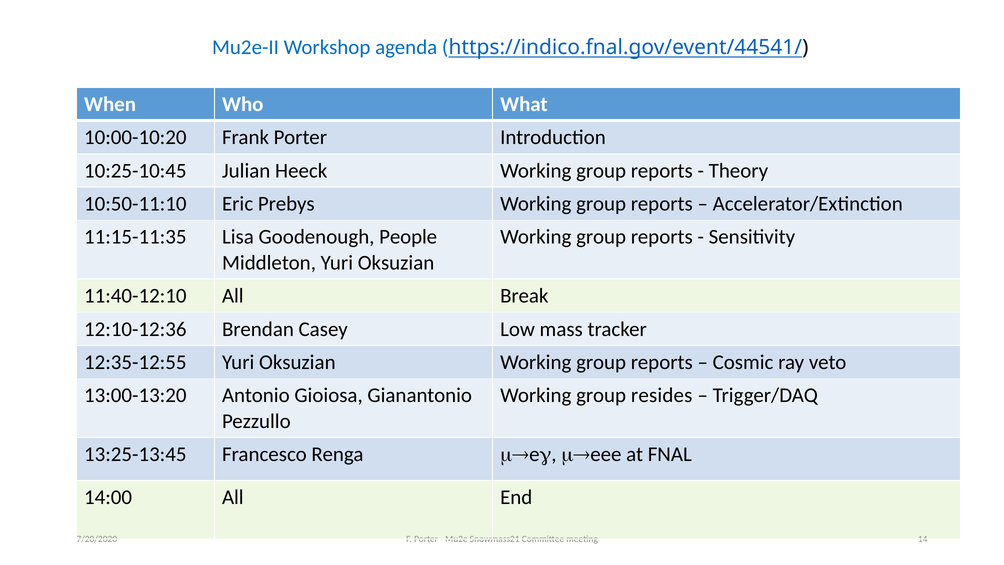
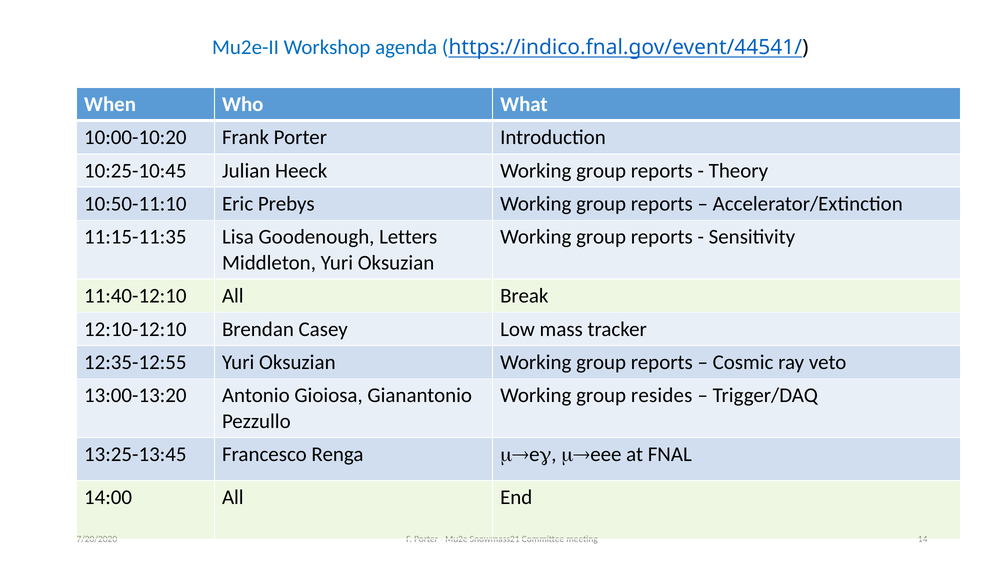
People: People -> Letters (408, 237)
12:10-12:36: 12:10-12:36 -> 12:10-12:10 (135, 329)
